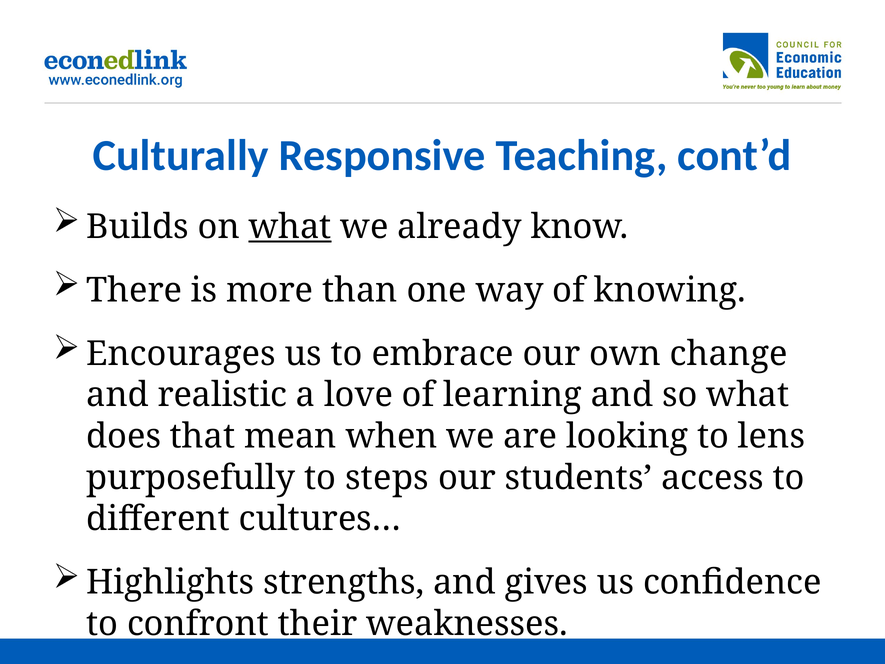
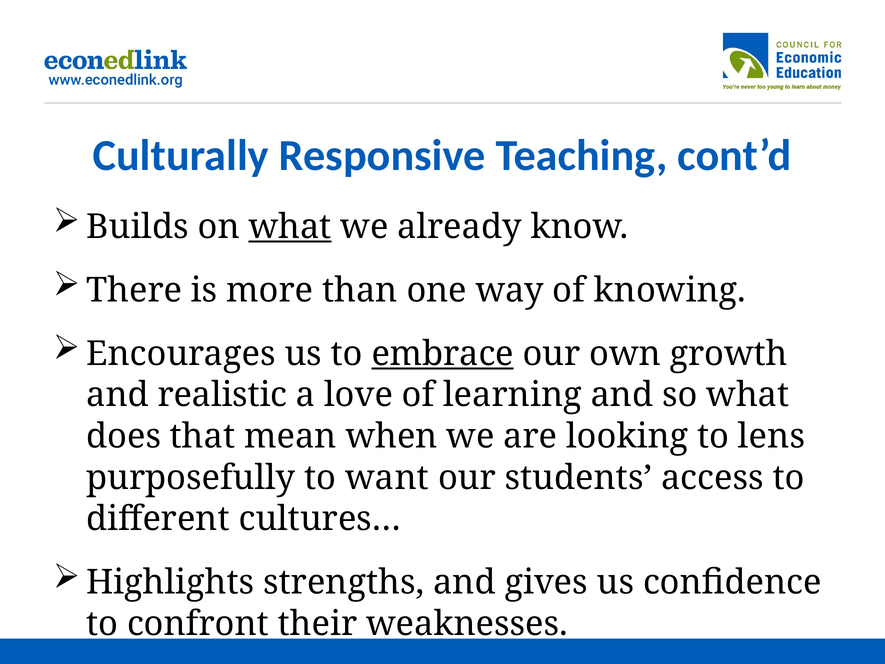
embrace underline: none -> present (443, 354)
change: change -> growth (729, 354)
steps: steps -> want (387, 477)
